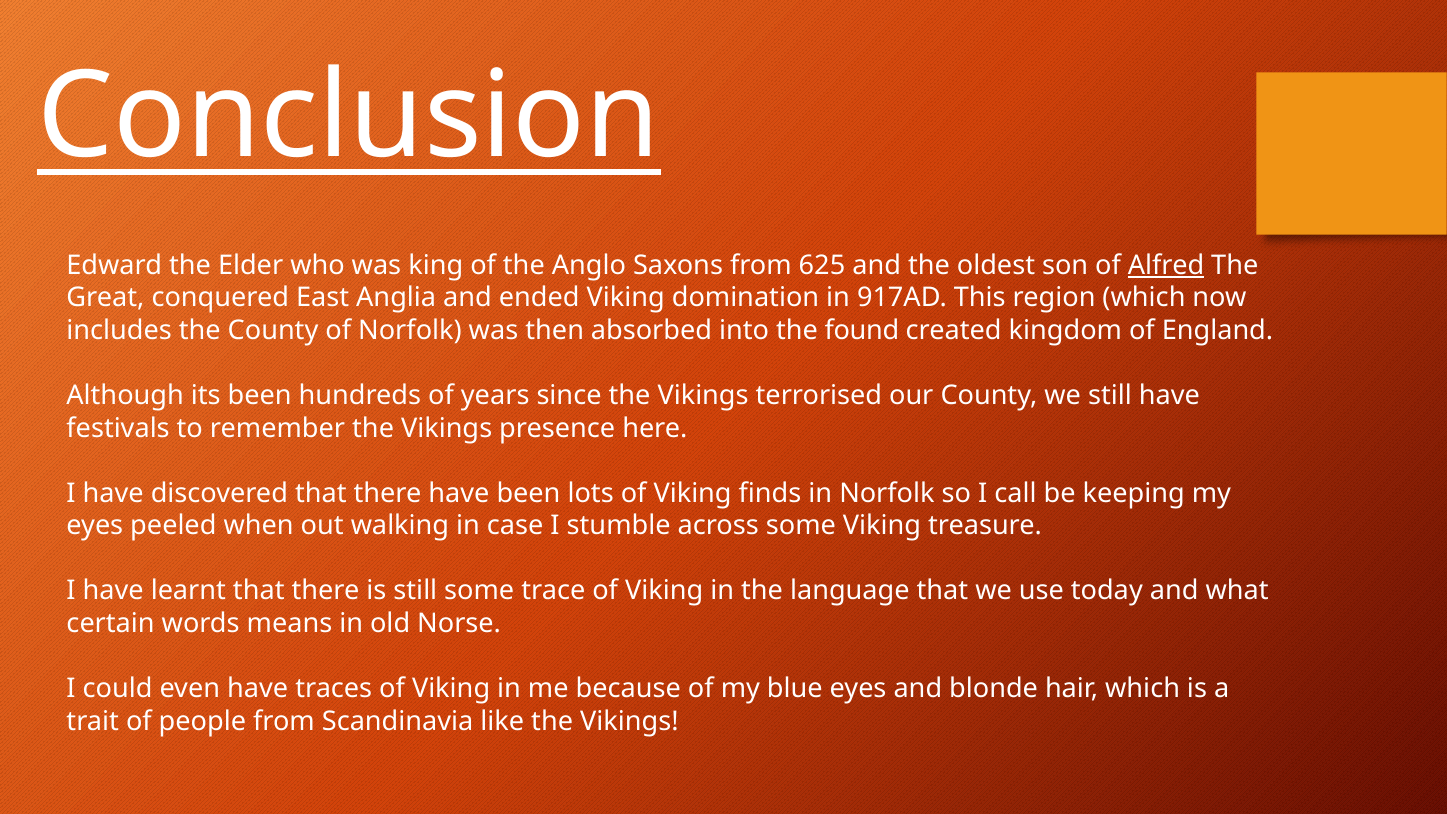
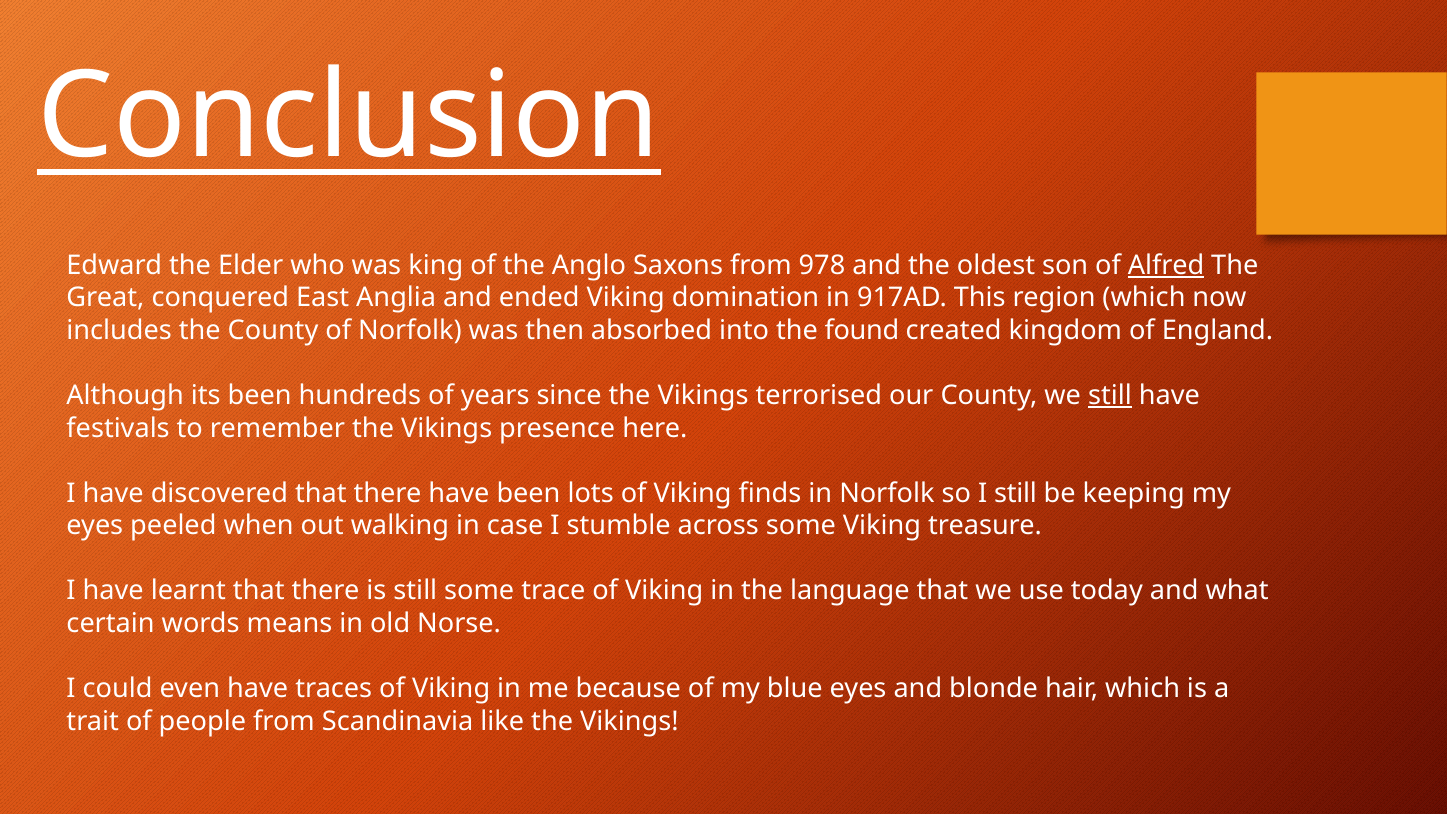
625: 625 -> 978 (822, 265)
still underline: none -> present (1110, 396)
I call: call -> still (1016, 493)
